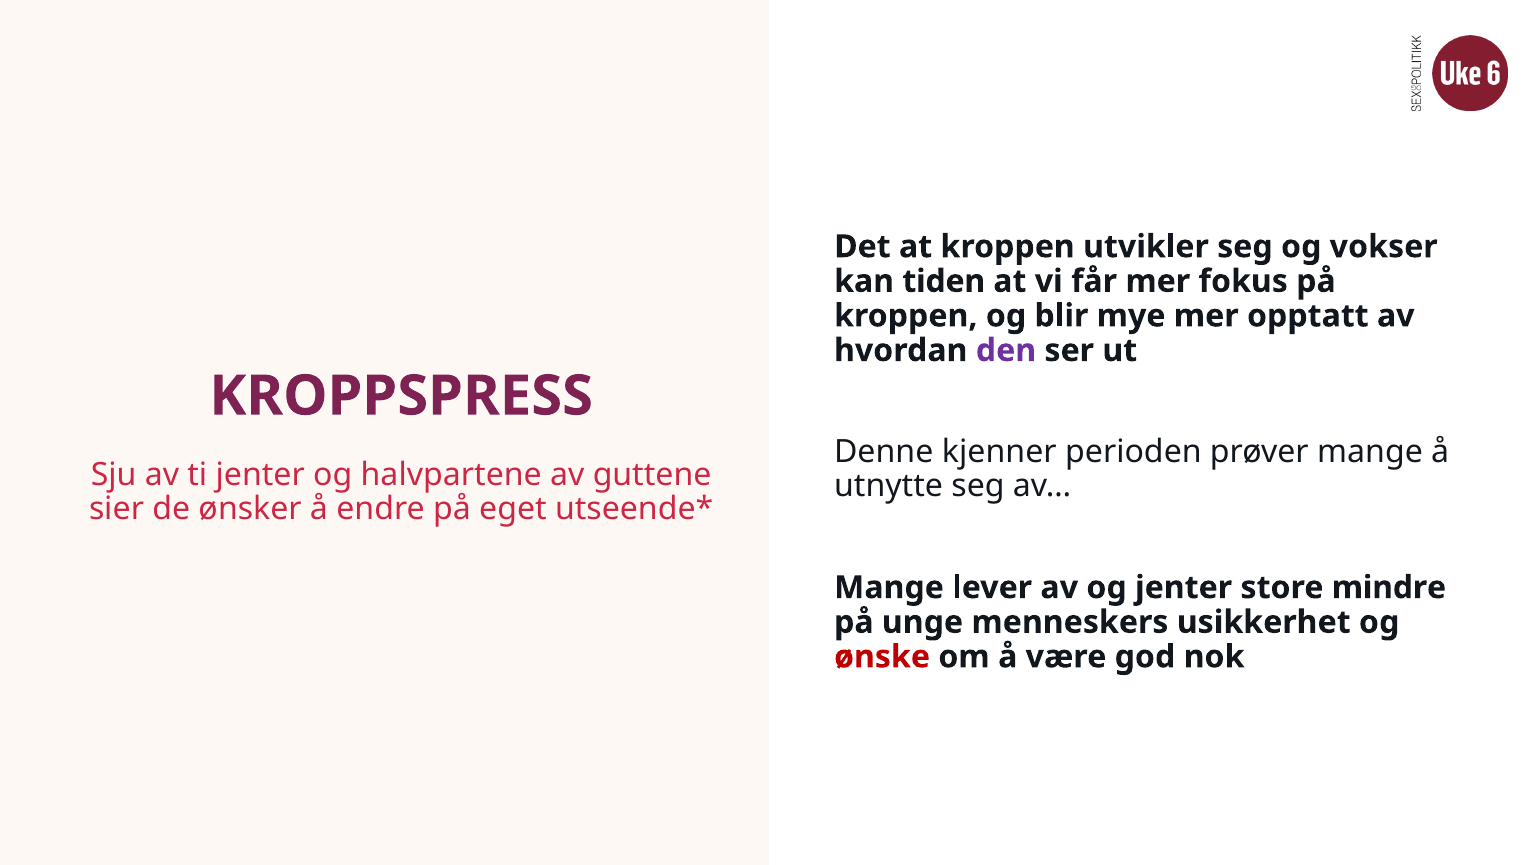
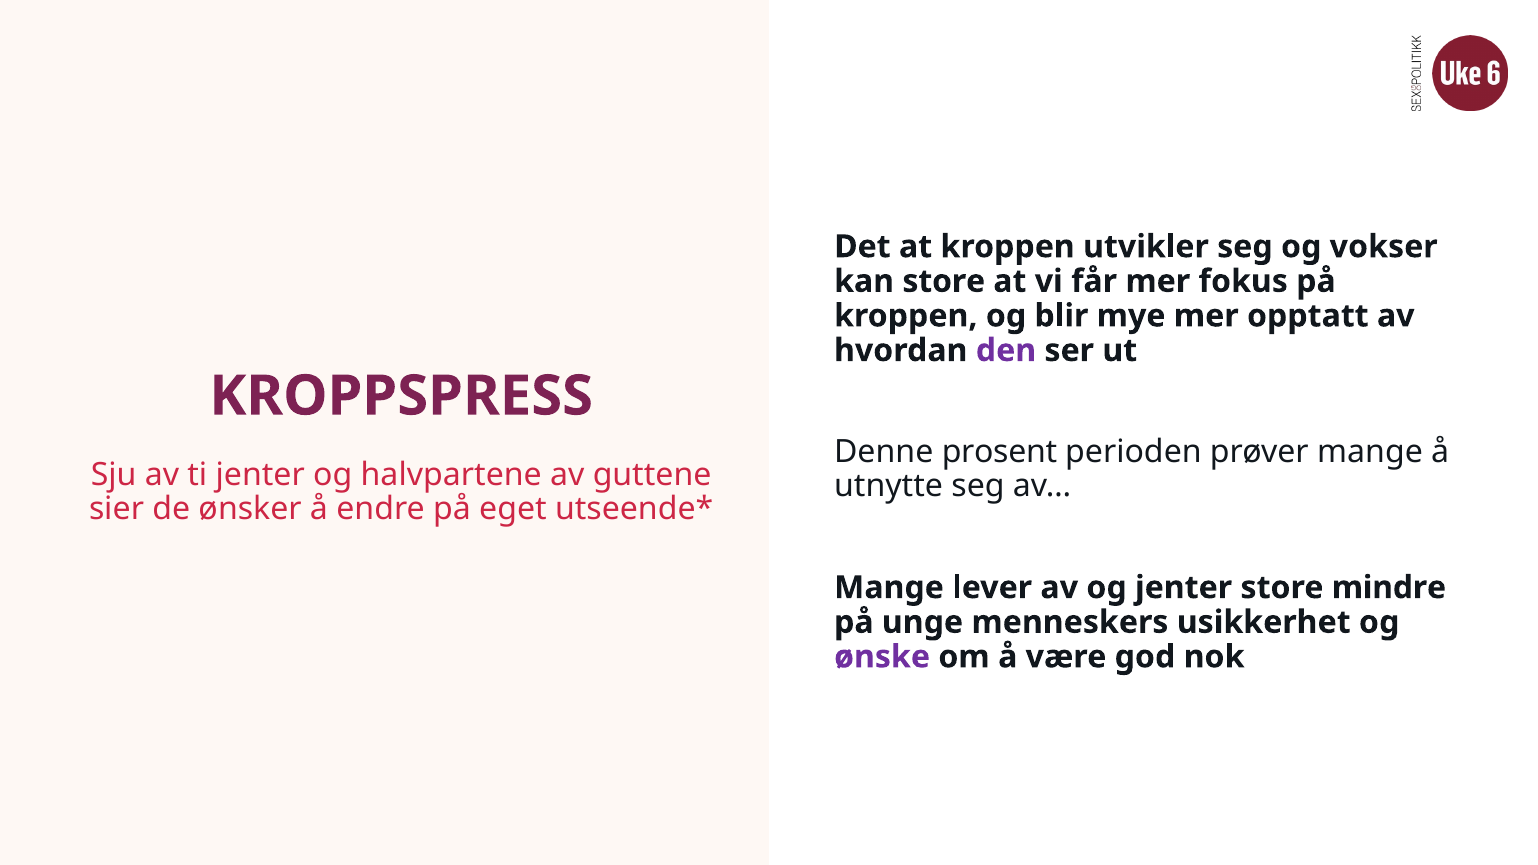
kan tiden: tiden -> store (944, 281)
kjenner: kjenner -> prosent (999, 452)
ønske colour: red -> purple (882, 657)
